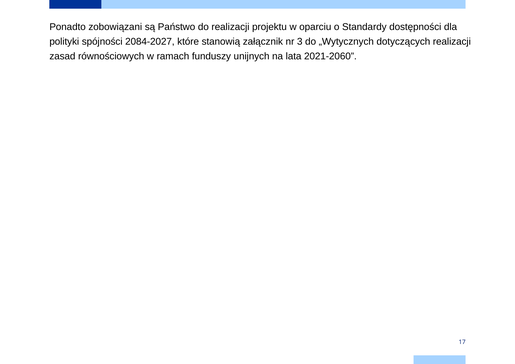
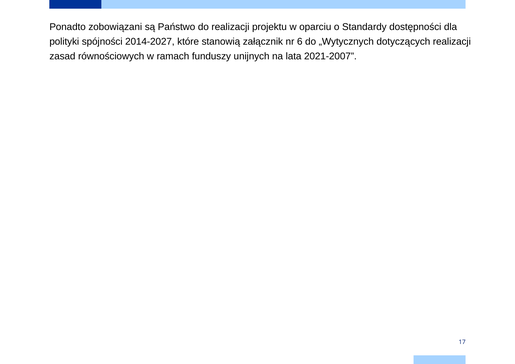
2084-2027: 2084-2027 -> 2014-2027 (150, 42)
3: 3 -> 6 (300, 42)
2021-2060: 2021-2060 -> 2021-2007 (330, 56)
